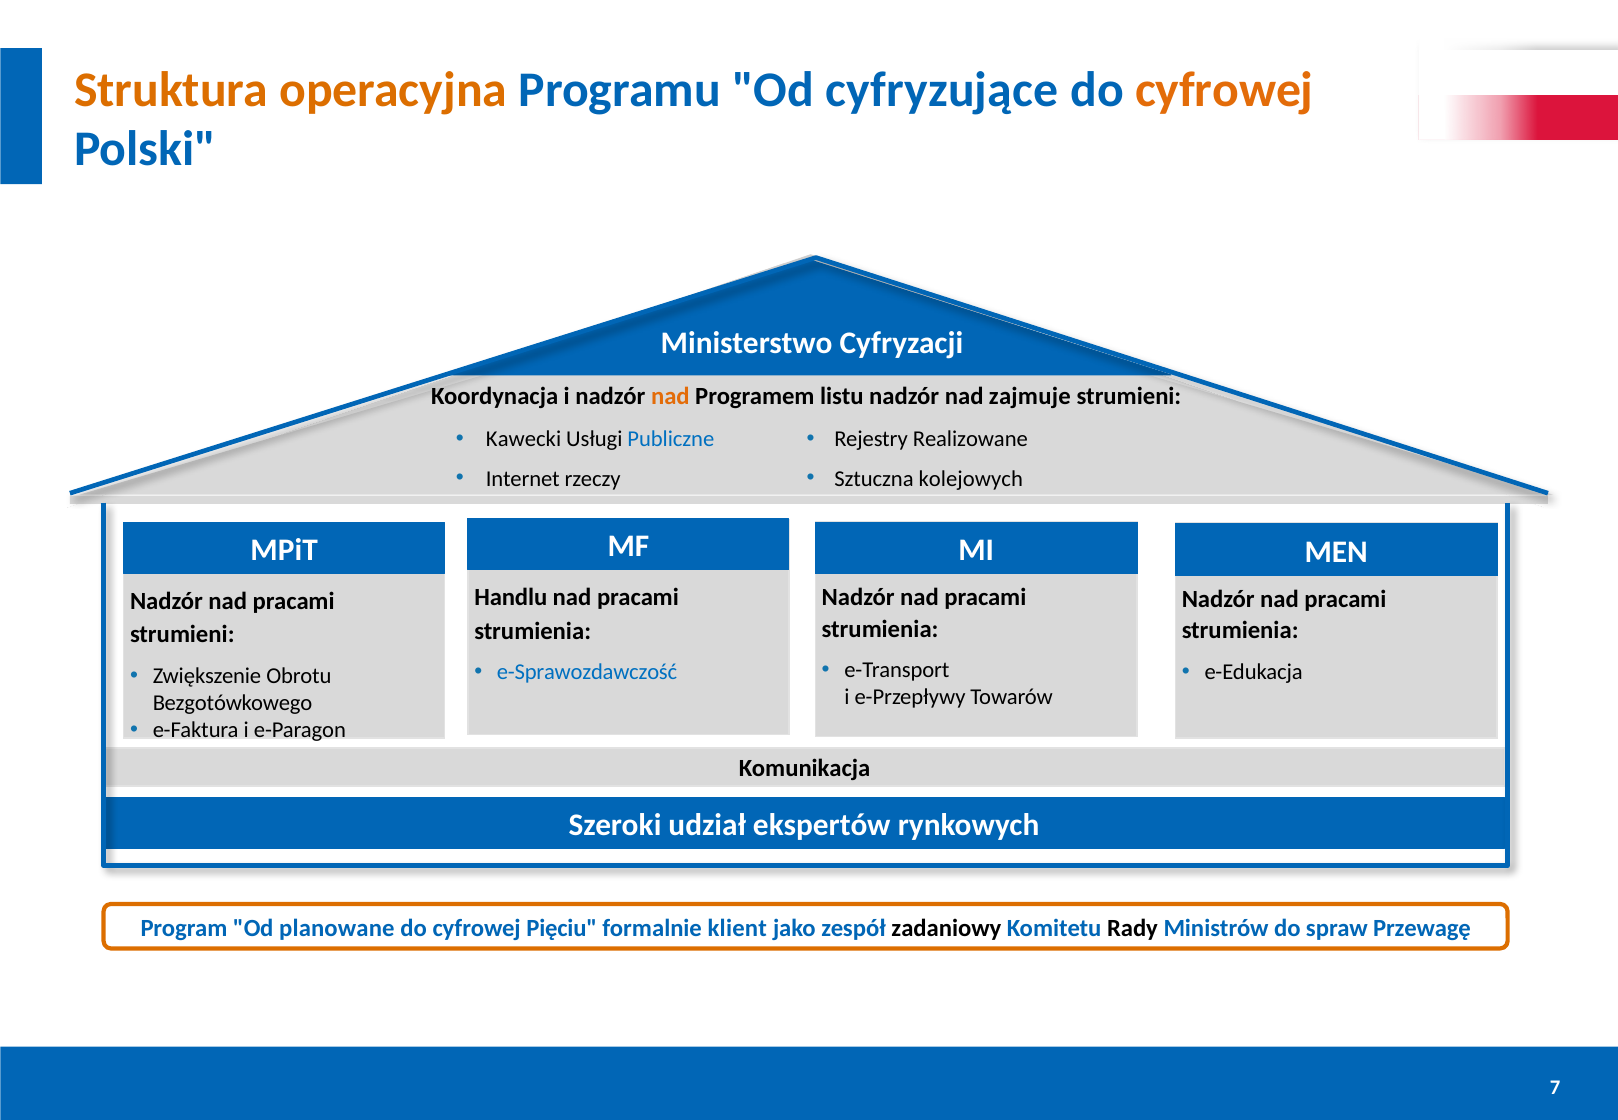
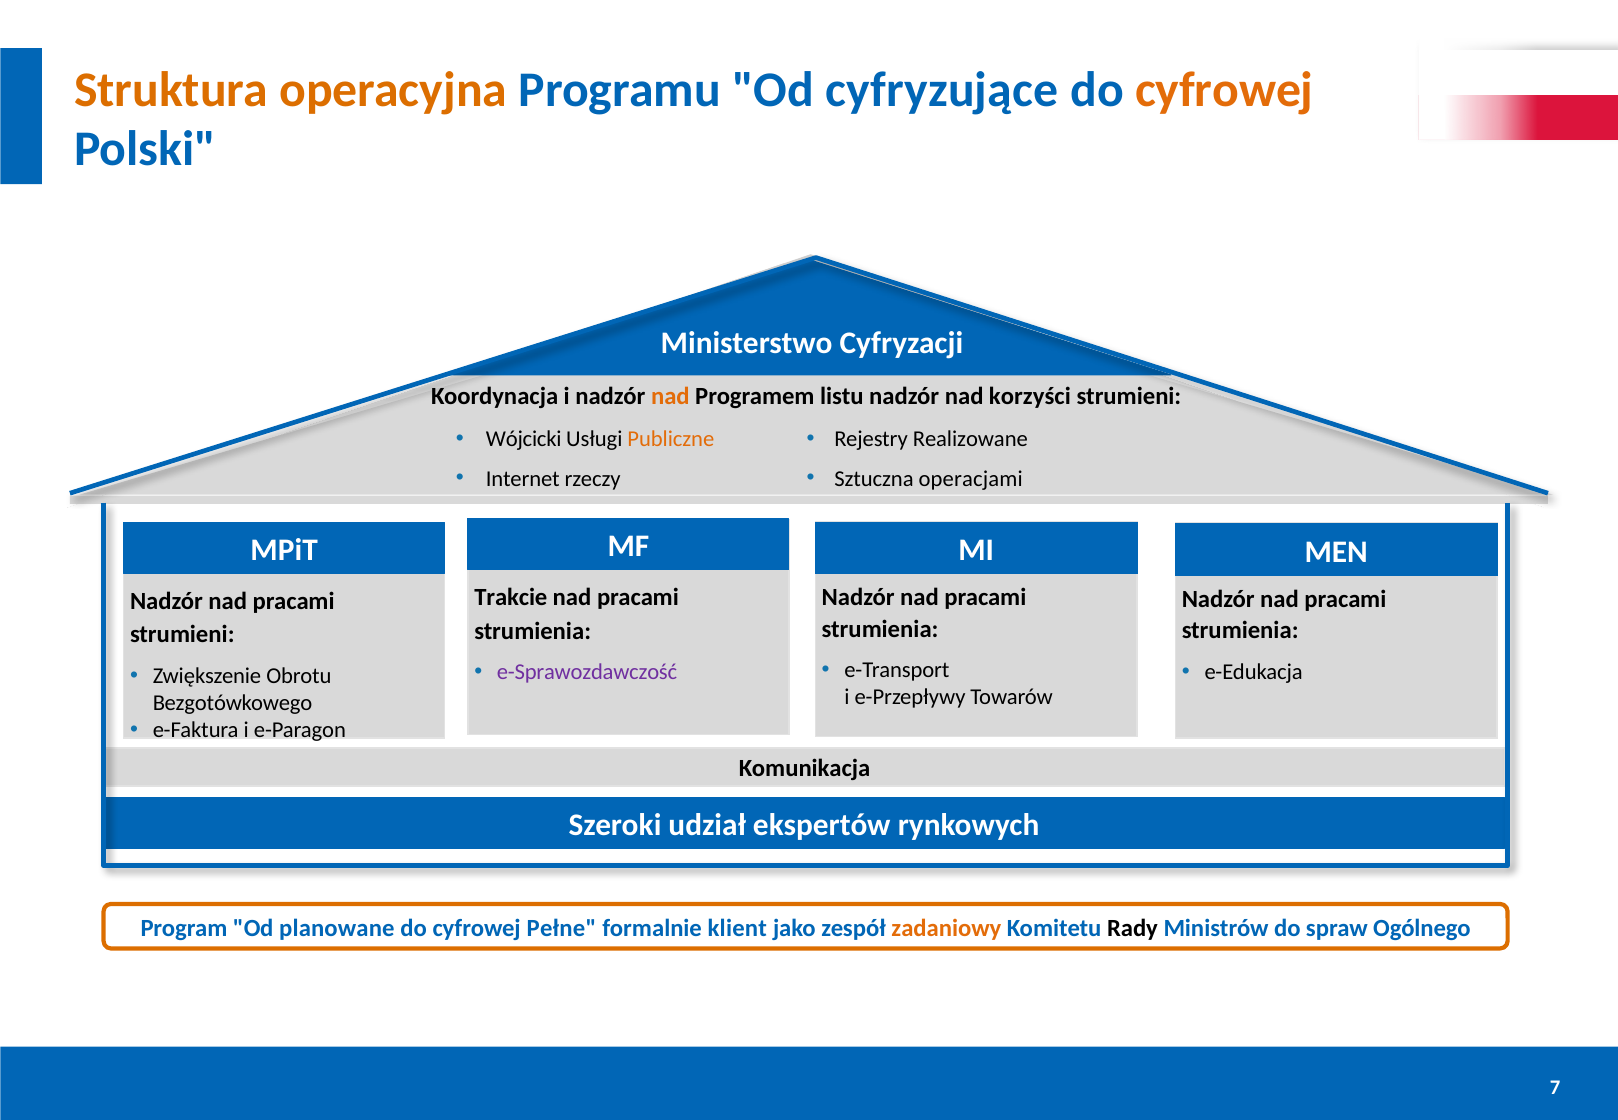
zajmuje: zajmuje -> korzyści (1030, 397)
Kawecki: Kawecki -> Wójcicki (524, 439)
Publiczne colour: blue -> orange (671, 439)
kolejowych: kolejowych -> operacjami (971, 479)
Handlu: Handlu -> Trakcie (511, 597)
e-Sprawozdawczość colour: blue -> purple (587, 673)
Pięciu: Pięciu -> Pełne (562, 928)
zadaniowy colour: black -> orange (946, 928)
Przewagę: Przewagę -> Ogólnego (1422, 928)
